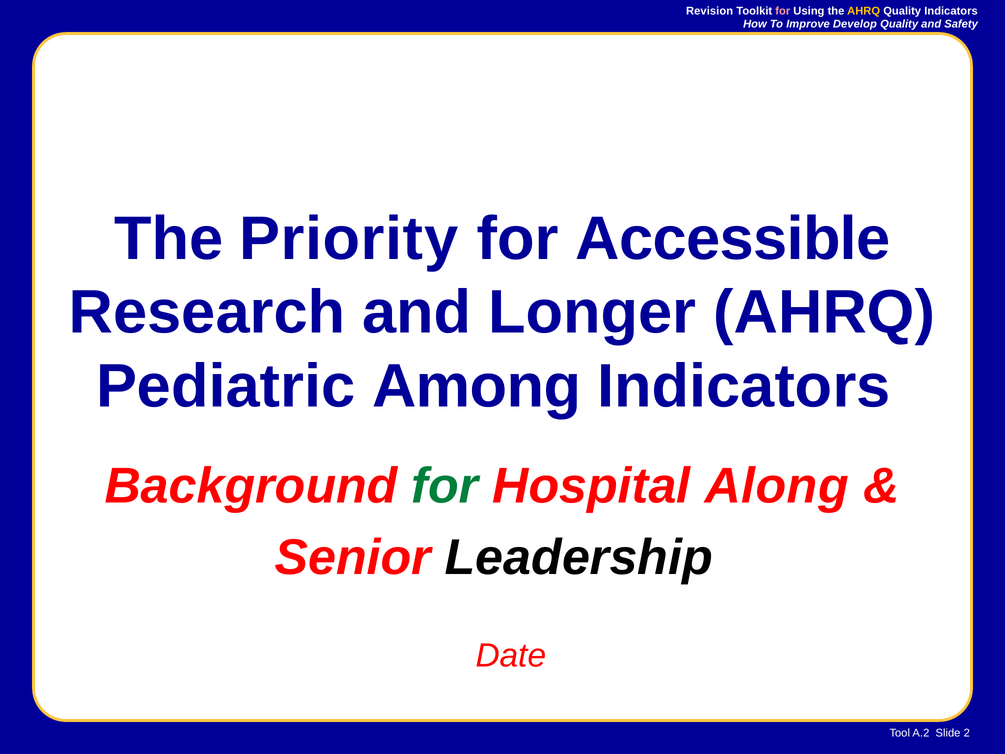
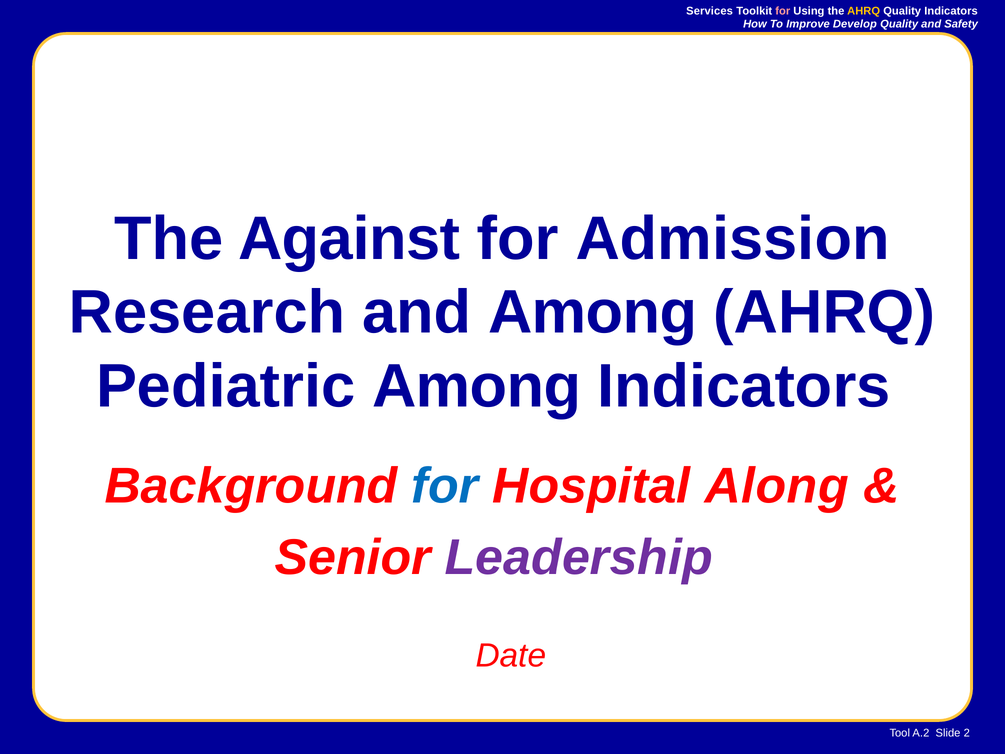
Revision: Revision -> Services (710, 11)
Priority: Priority -> Against (349, 239)
Accessible: Accessible -> Admission (733, 239)
and Longer: Longer -> Among (593, 312)
for colour: green -> blue (445, 486)
Leadership colour: black -> purple (579, 557)
